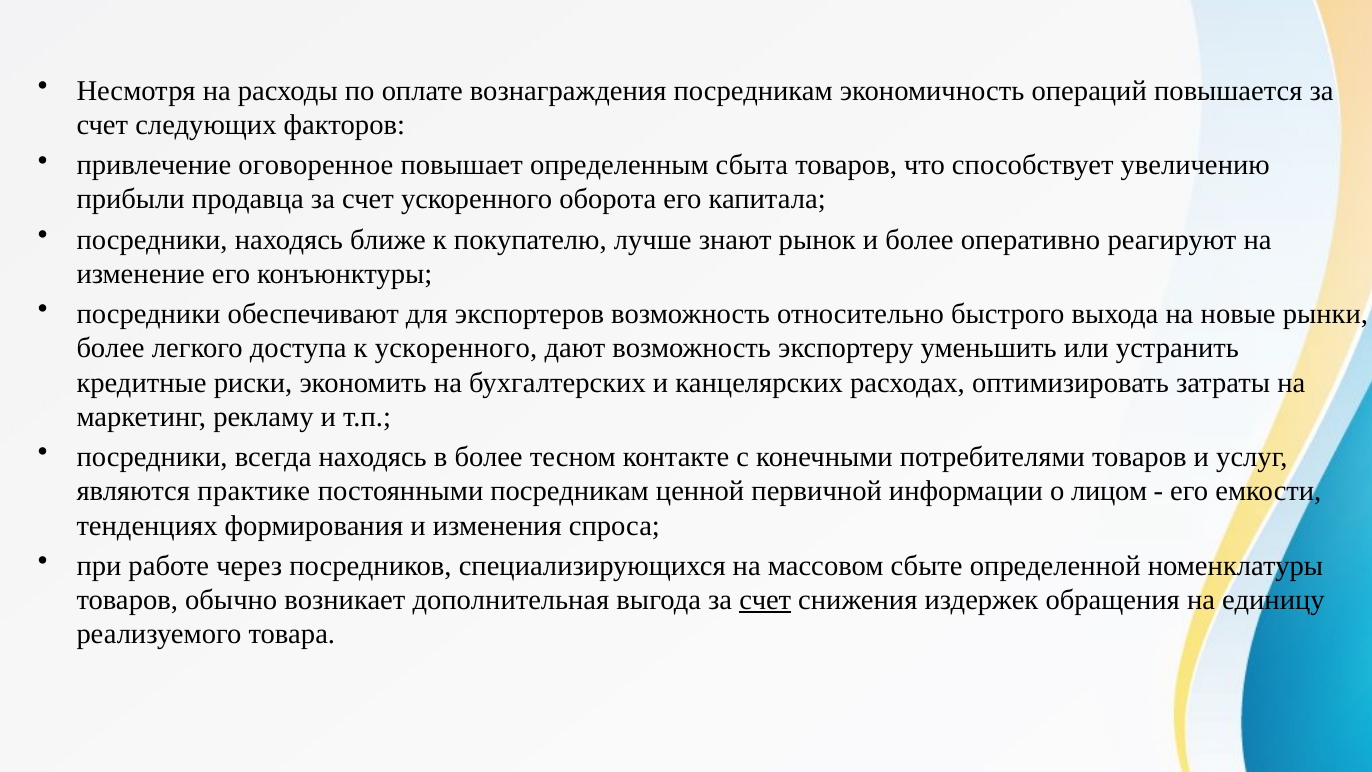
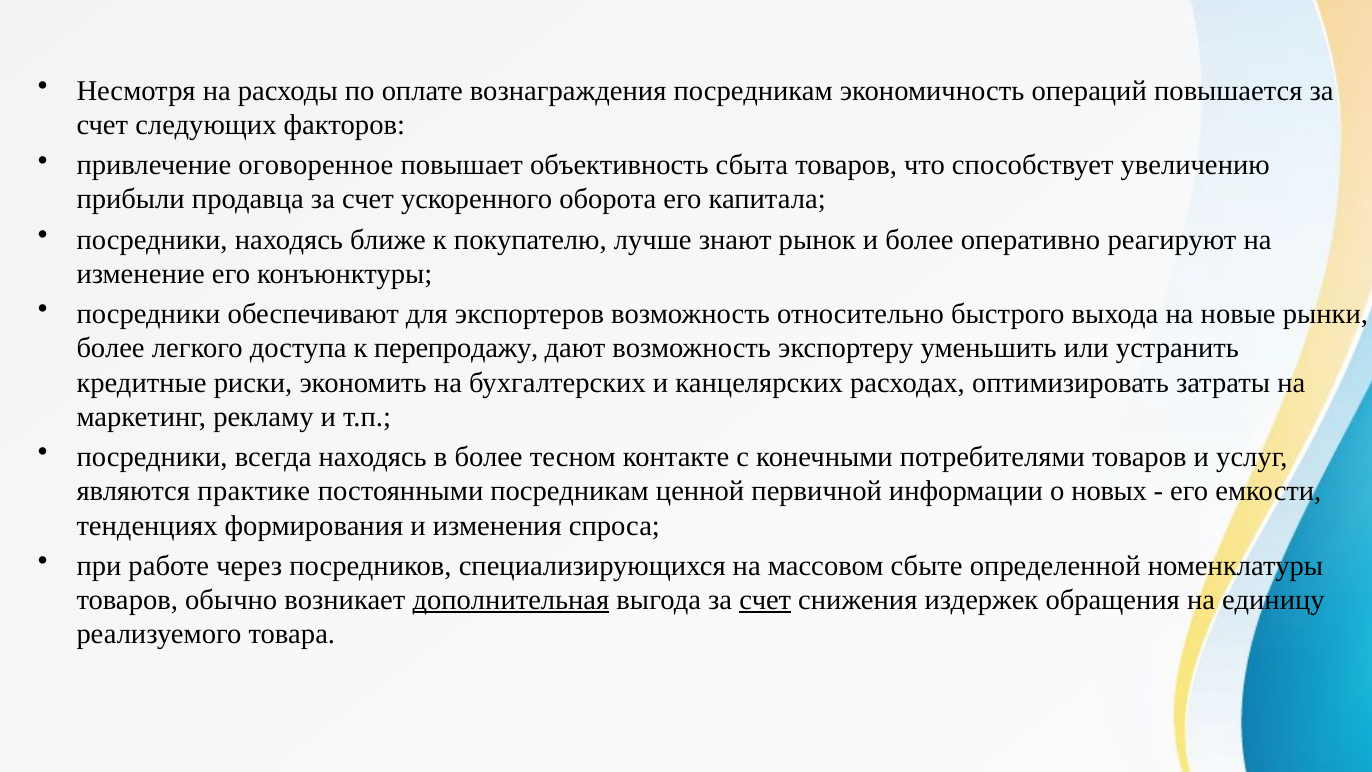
определенным: определенным -> объективность (619, 165)
к ускоренного: ускоренного -> перепродажу (456, 348)
лицом: лицом -> новых (1109, 491)
дополнительная underline: none -> present (511, 600)
